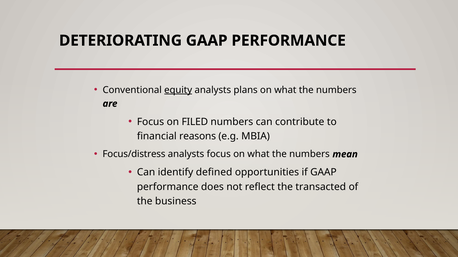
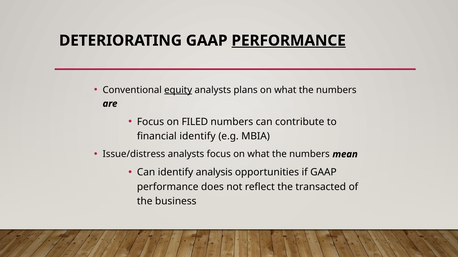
PERFORMANCE underline: none -> present (289, 41)
financial reasons: reasons -> identify (198, 137)
Focus/distress: Focus/distress -> Issue/distress (134, 155)
defined: defined -> analysis (214, 173)
